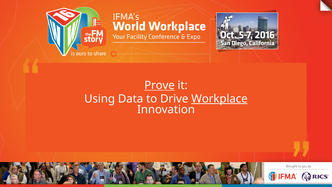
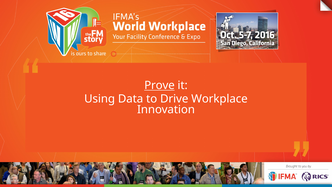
Workplace underline: present -> none (219, 99)
